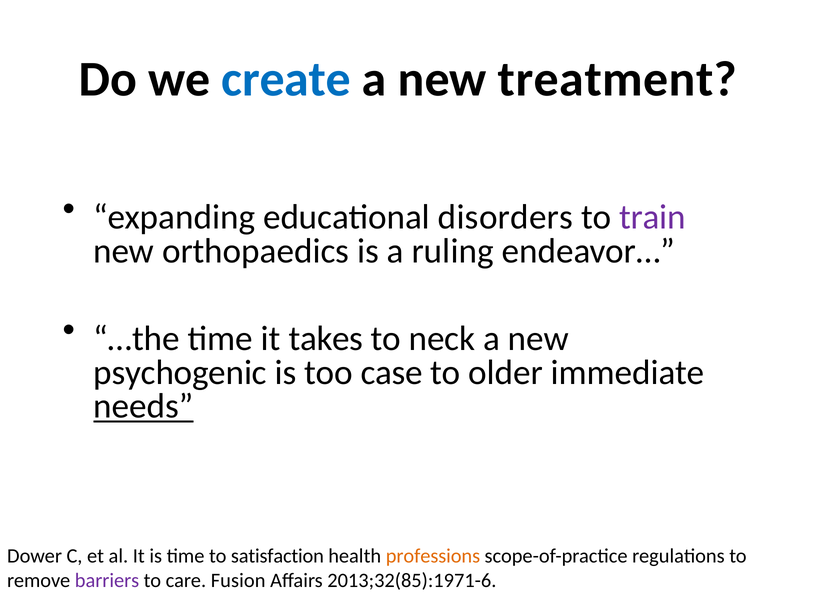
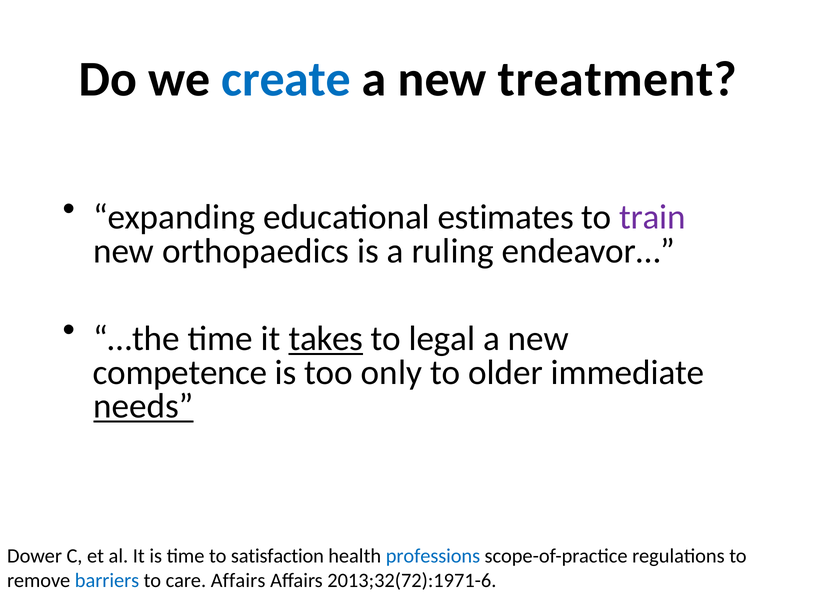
disorders: disorders -> estimates (506, 217)
takes underline: none -> present (326, 339)
neck: neck -> legal (442, 339)
psychogenic: psychogenic -> competence (180, 372)
case: case -> only (391, 372)
professions colour: orange -> blue (433, 556)
barriers colour: purple -> blue (107, 580)
care Fusion: Fusion -> Affairs (238, 580)
2013;32(85):1971-6: 2013;32(85):1971-6 -> 2013;32(72):1971-6 (412, 580)
